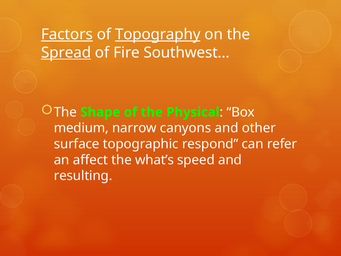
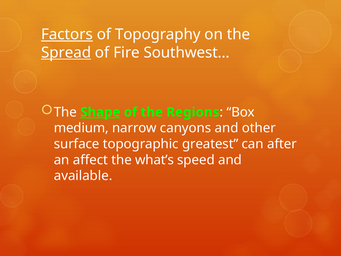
Topography underline: present -> none (158, 34)
Shape underline: none -> present (100, 112)
Physical: Physical -> Regions (193, 112)
respond: respond -> greatest (210, 144)
refer: refer -> after (282, 144)
resulting: resulting -> available (83, 176)
